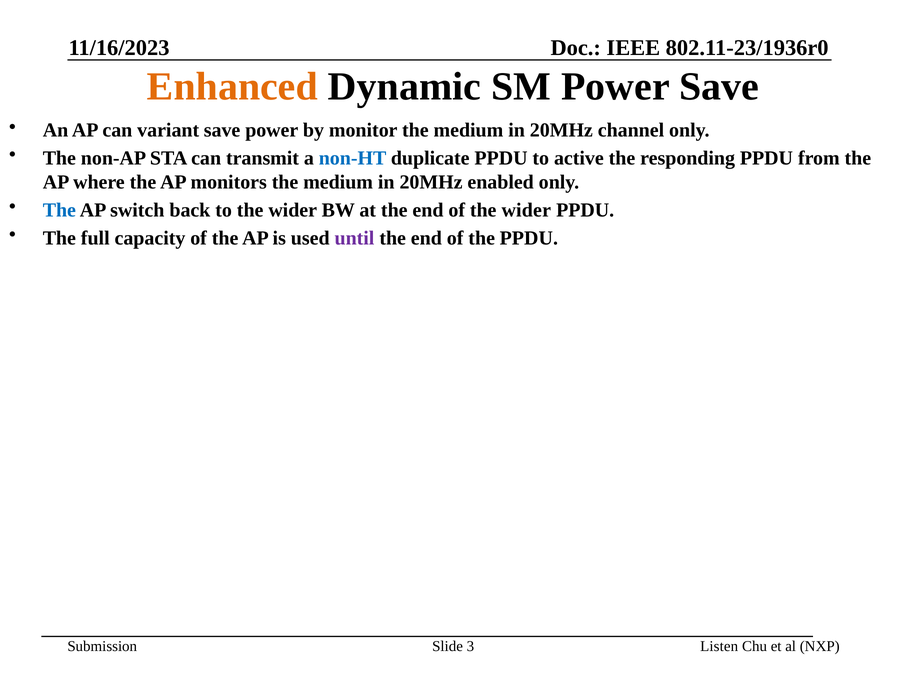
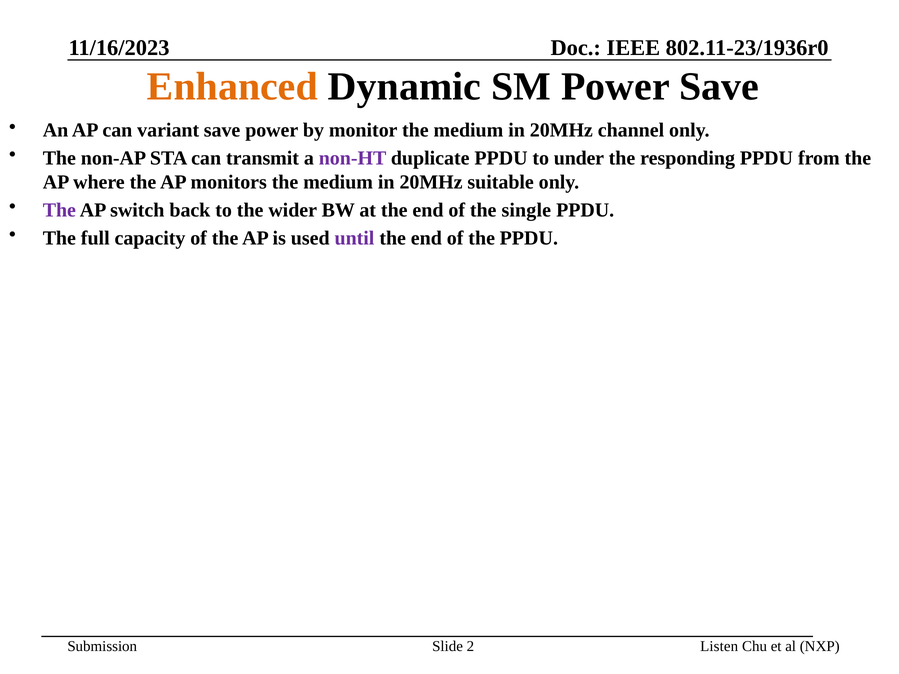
non-HT colour: blue -> purple (353, 158)
active: active -> under (579, 158)
enabled: enabled -> suitable (501, 182)
The colour: blue -> purple (59, 210)
of the wider: wider -> single (526, 210)
3: 3 -> 2 (470, 647)
